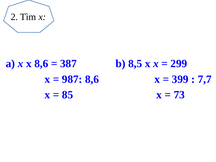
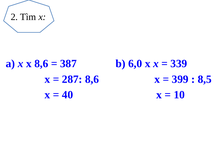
8,5: 8,5 -> 6,0 (135, 64)
299: 299 -> 339 (179, 64)
987: 987 -> 287 (72, 79)
7,7: 7,7 -> 8,5 (205, 79)
85: 85 -> 40 (68, 95)
73: 73 -> 10 (179, 95)
